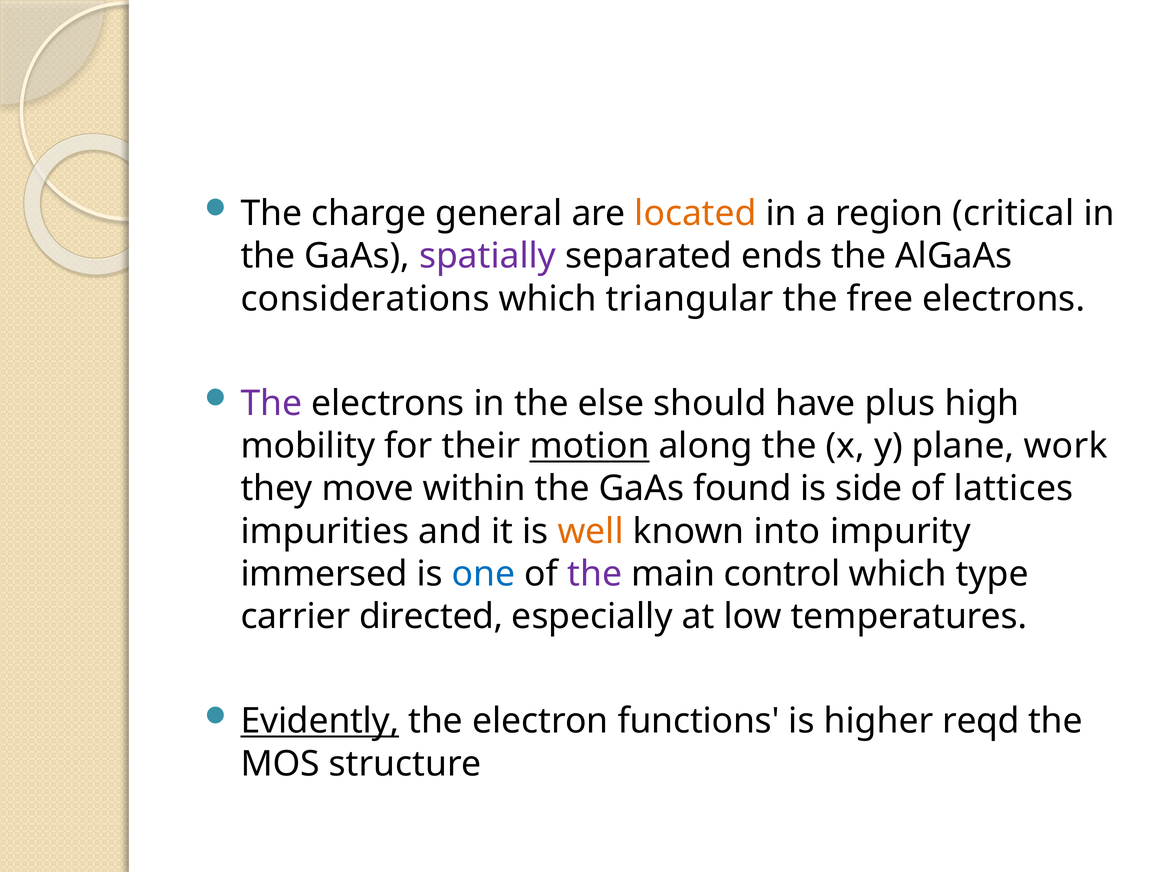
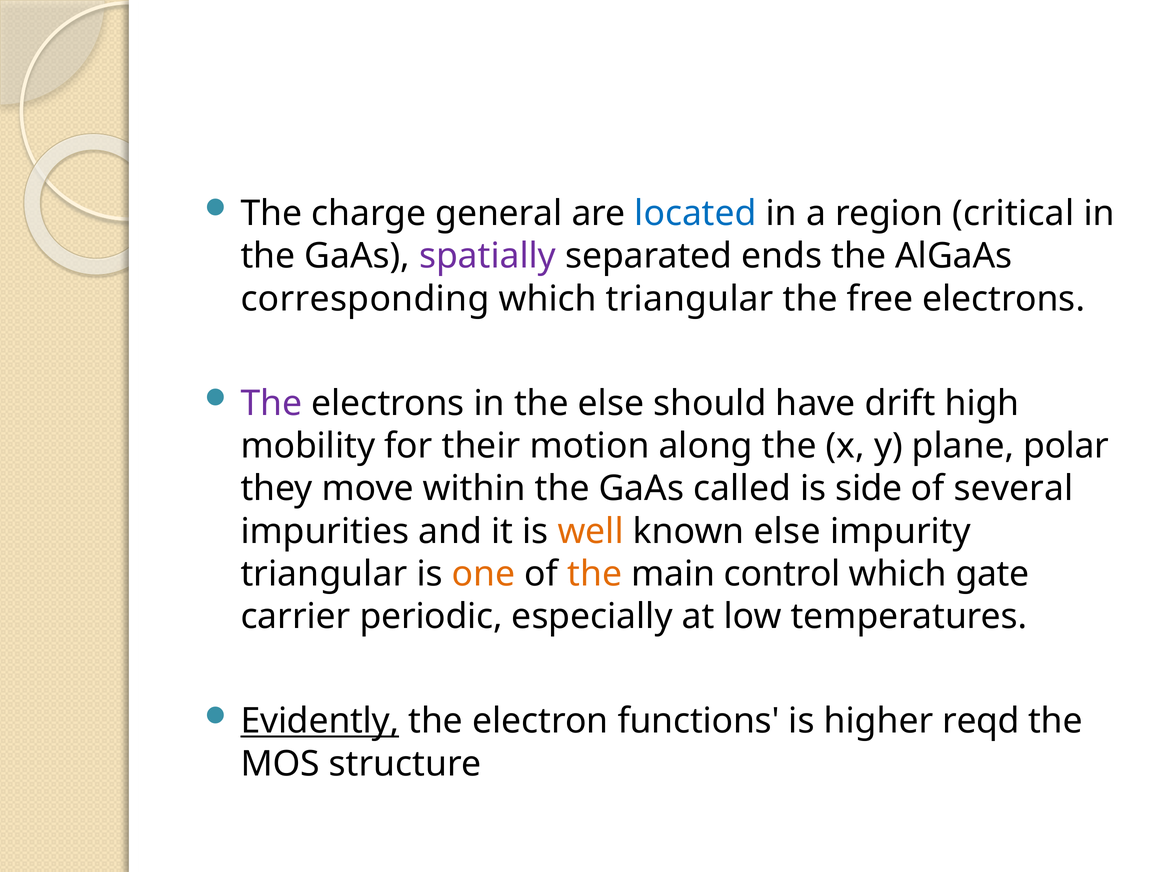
located colour: orange -> blue (696, 214)
considerations: considerations -> corresponding (365, 299)
plus: plus -> drift (900, 404)
motion underline: present -> none (590, 446)
work: work -> polar (1066, 446)
found: found -> called (742, 489)
lattices: lattices -> several (1014, 489)
known into: into -> else (787, 531)
immersed: immersed -> triangular (324, 574)
one colour: blue -> orange (484, 574)
the colour: purple -> orange (595, 574)
type: type -> gate (993, 574)
directed: directed -> periodic (431, 617)
